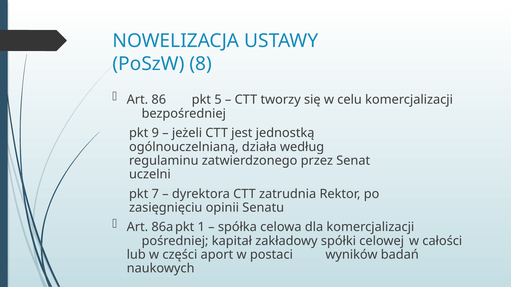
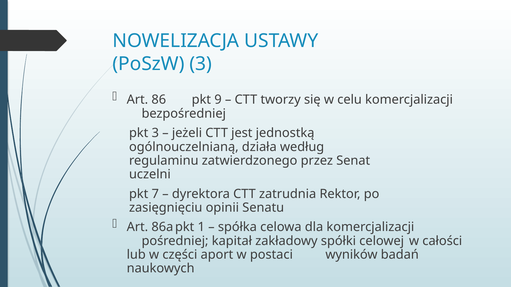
PoSzW 8: 8 -> 3 (201, 64)
5: 5 -> 9 (218, 100)
pkt 9: 9 -> 3 (155, 133)
